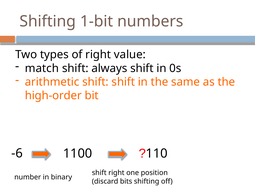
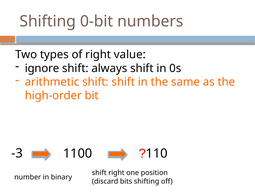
1-bit: 1-bit -> 0-bit (97, 21)
match: match -> ignore (42, 68)
-6: -6 -> -3 (17, 153)
